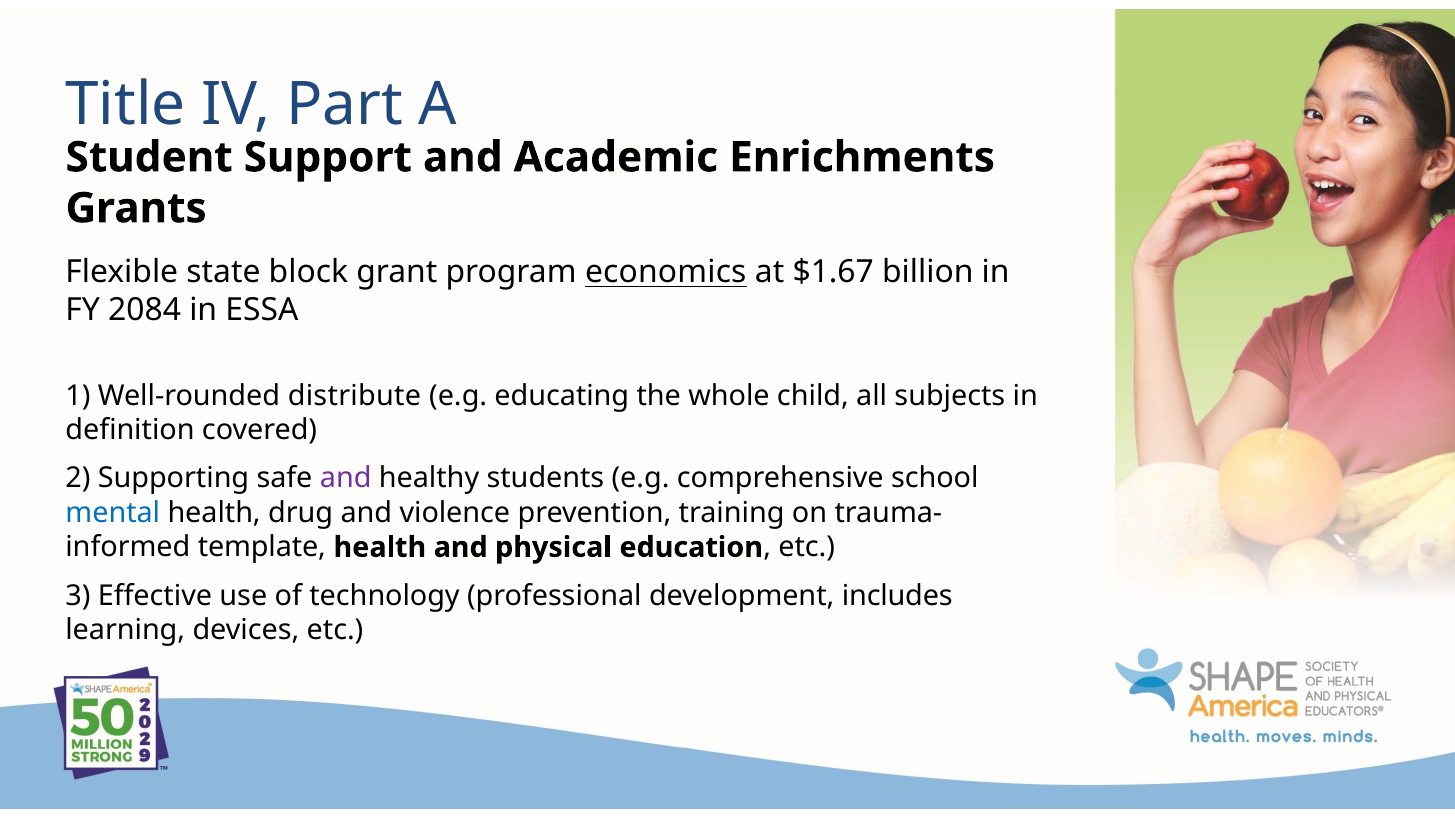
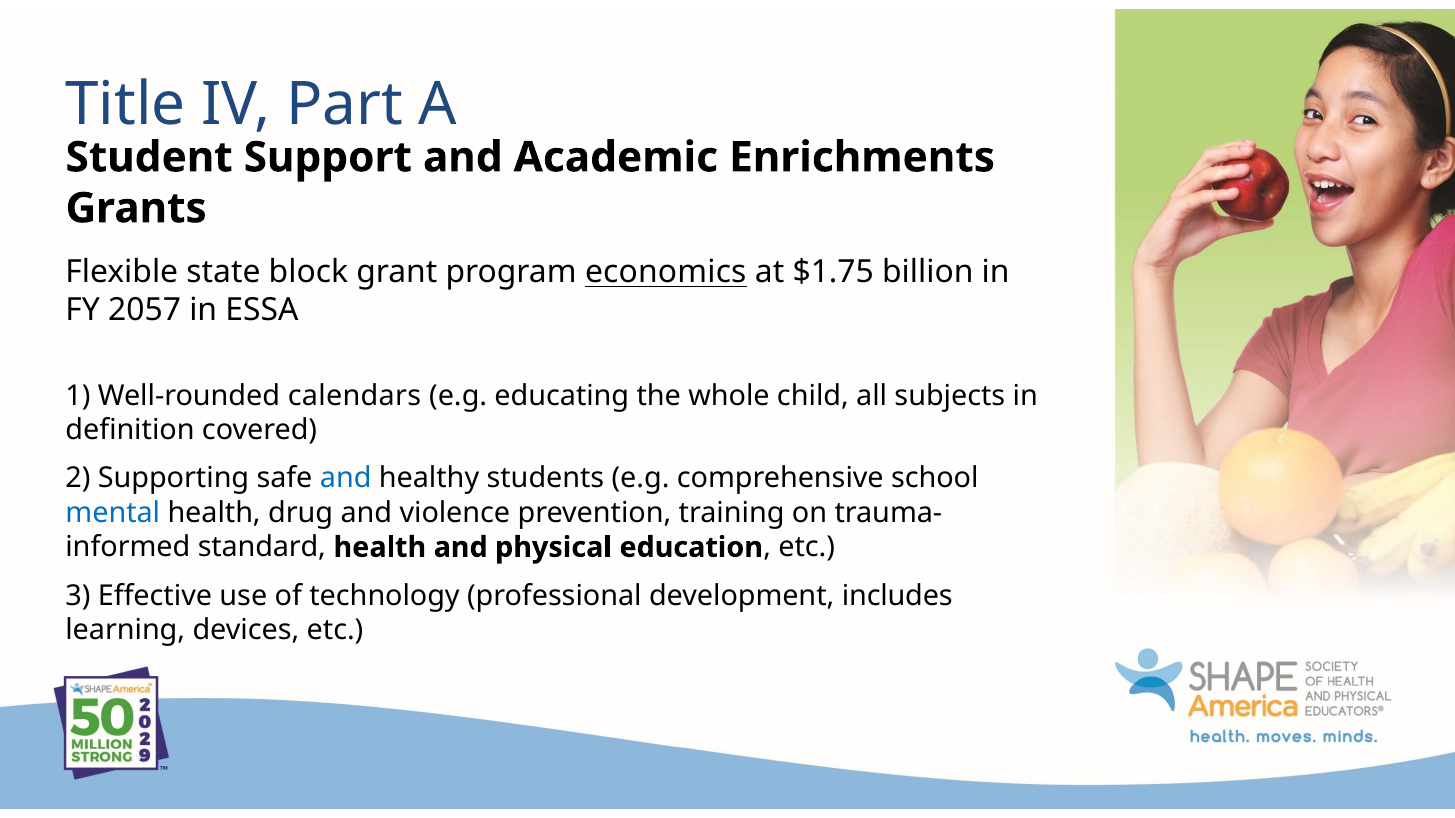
$1.67: $1.67 -> $1.75 (833, 272)
2084: 2084 -> 2057 (145, 311)
distribute: distribute -> calendars (354, 396)
and colour: purple -> blue (346, 479)
template: template -> standard (262, 548)
